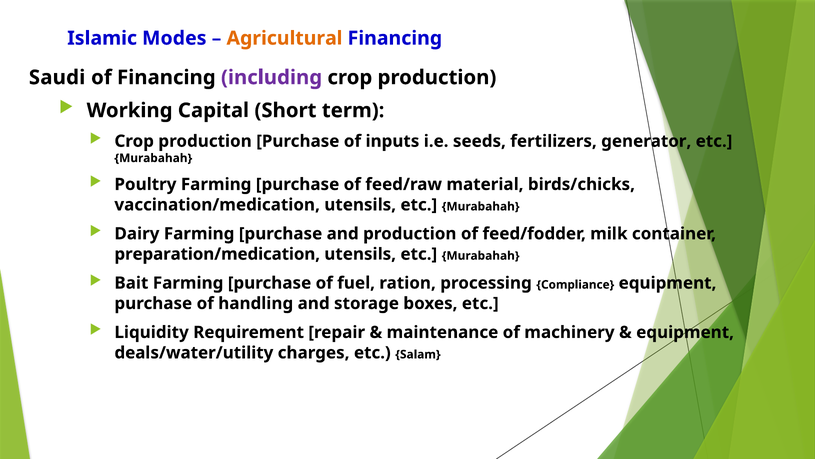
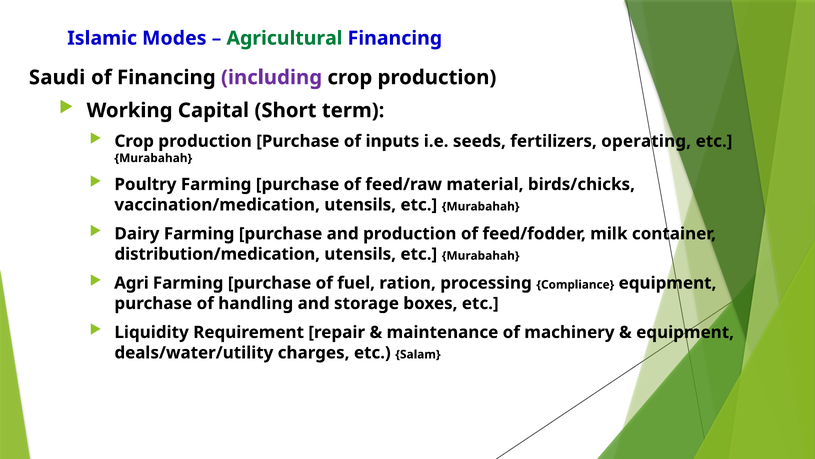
Agricultural colour: orange -> green (285, 38)
generator: generator -> operating (646, 141)
preparation/medication: preparation/medication -> distribution/medication (217, 254)
Bait: Bait -> Agri (131, 283)
